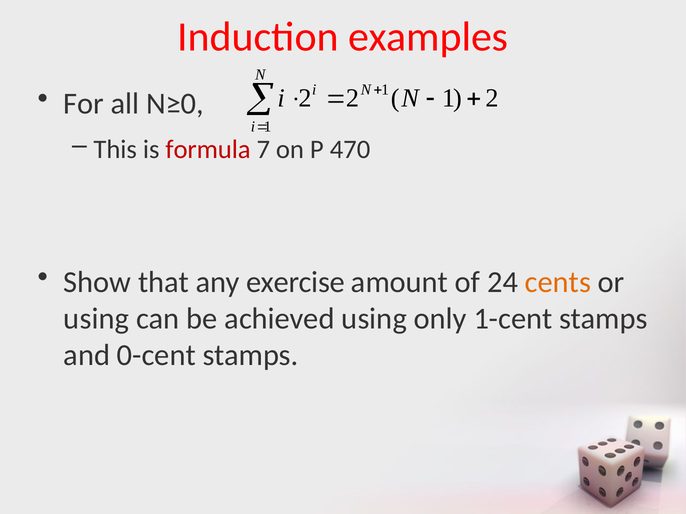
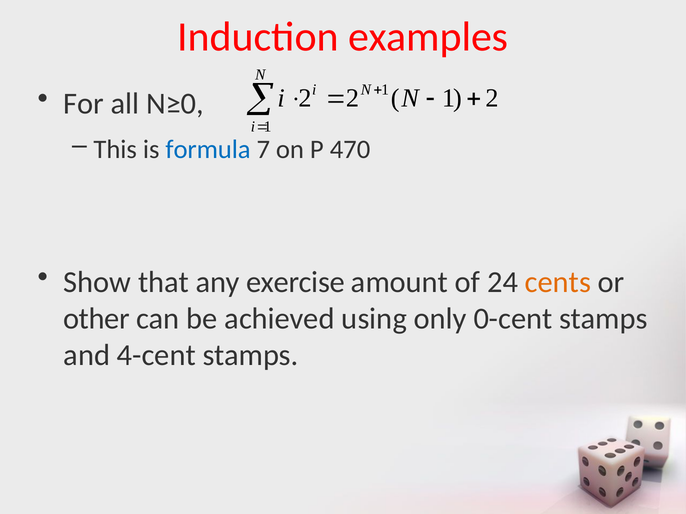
formula colour: red -> blue (208, 149)
using: using -> other (96, 319)
1-cent: 1-cent -> 0-cent (513, 319)
0-cent: 0-cent -> 4-cent (156, 355)
